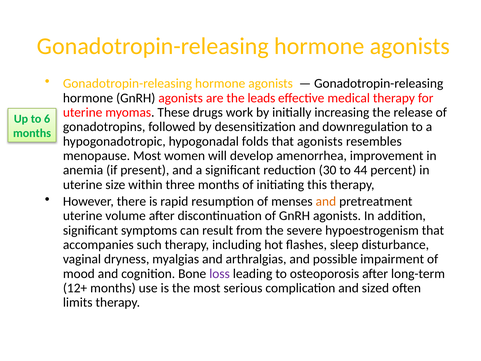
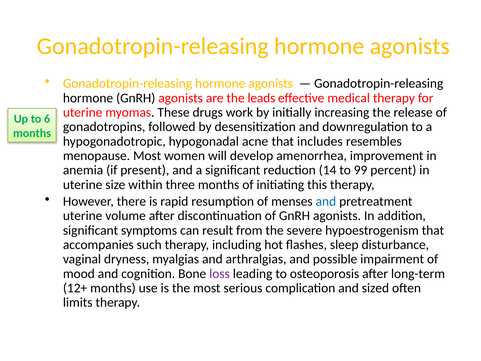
folds: folds -> acne (255, 141)
that agonists: agonists -> includes (320, 141)
30: 30 -> 14 (328, 170)
44: 44 -> 99 (361, 170)
and colour: orange -> blue (326, 201)
